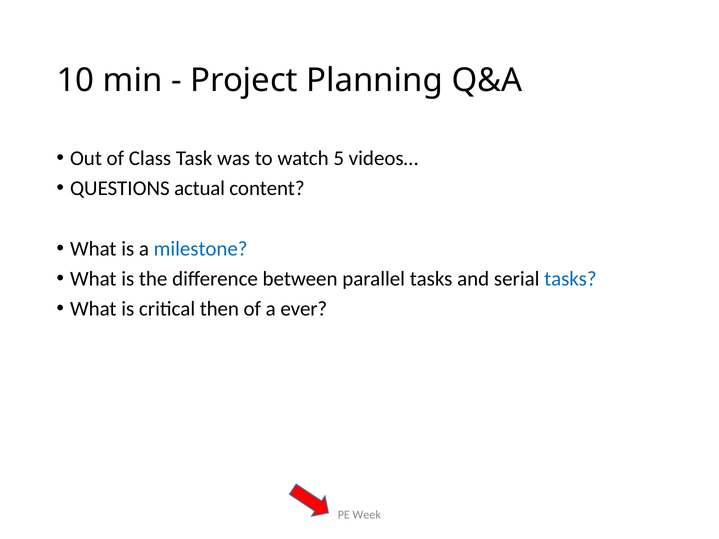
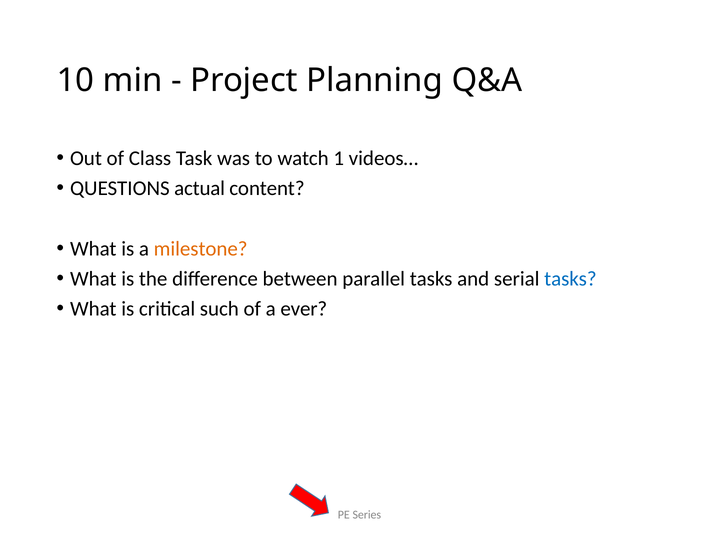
5: 5 -> 1 (339, 158)
milestone colour: blue -> orange (201, 249)
then: then -> such (219, 309)
Week: Week -> Series (367, 515)
